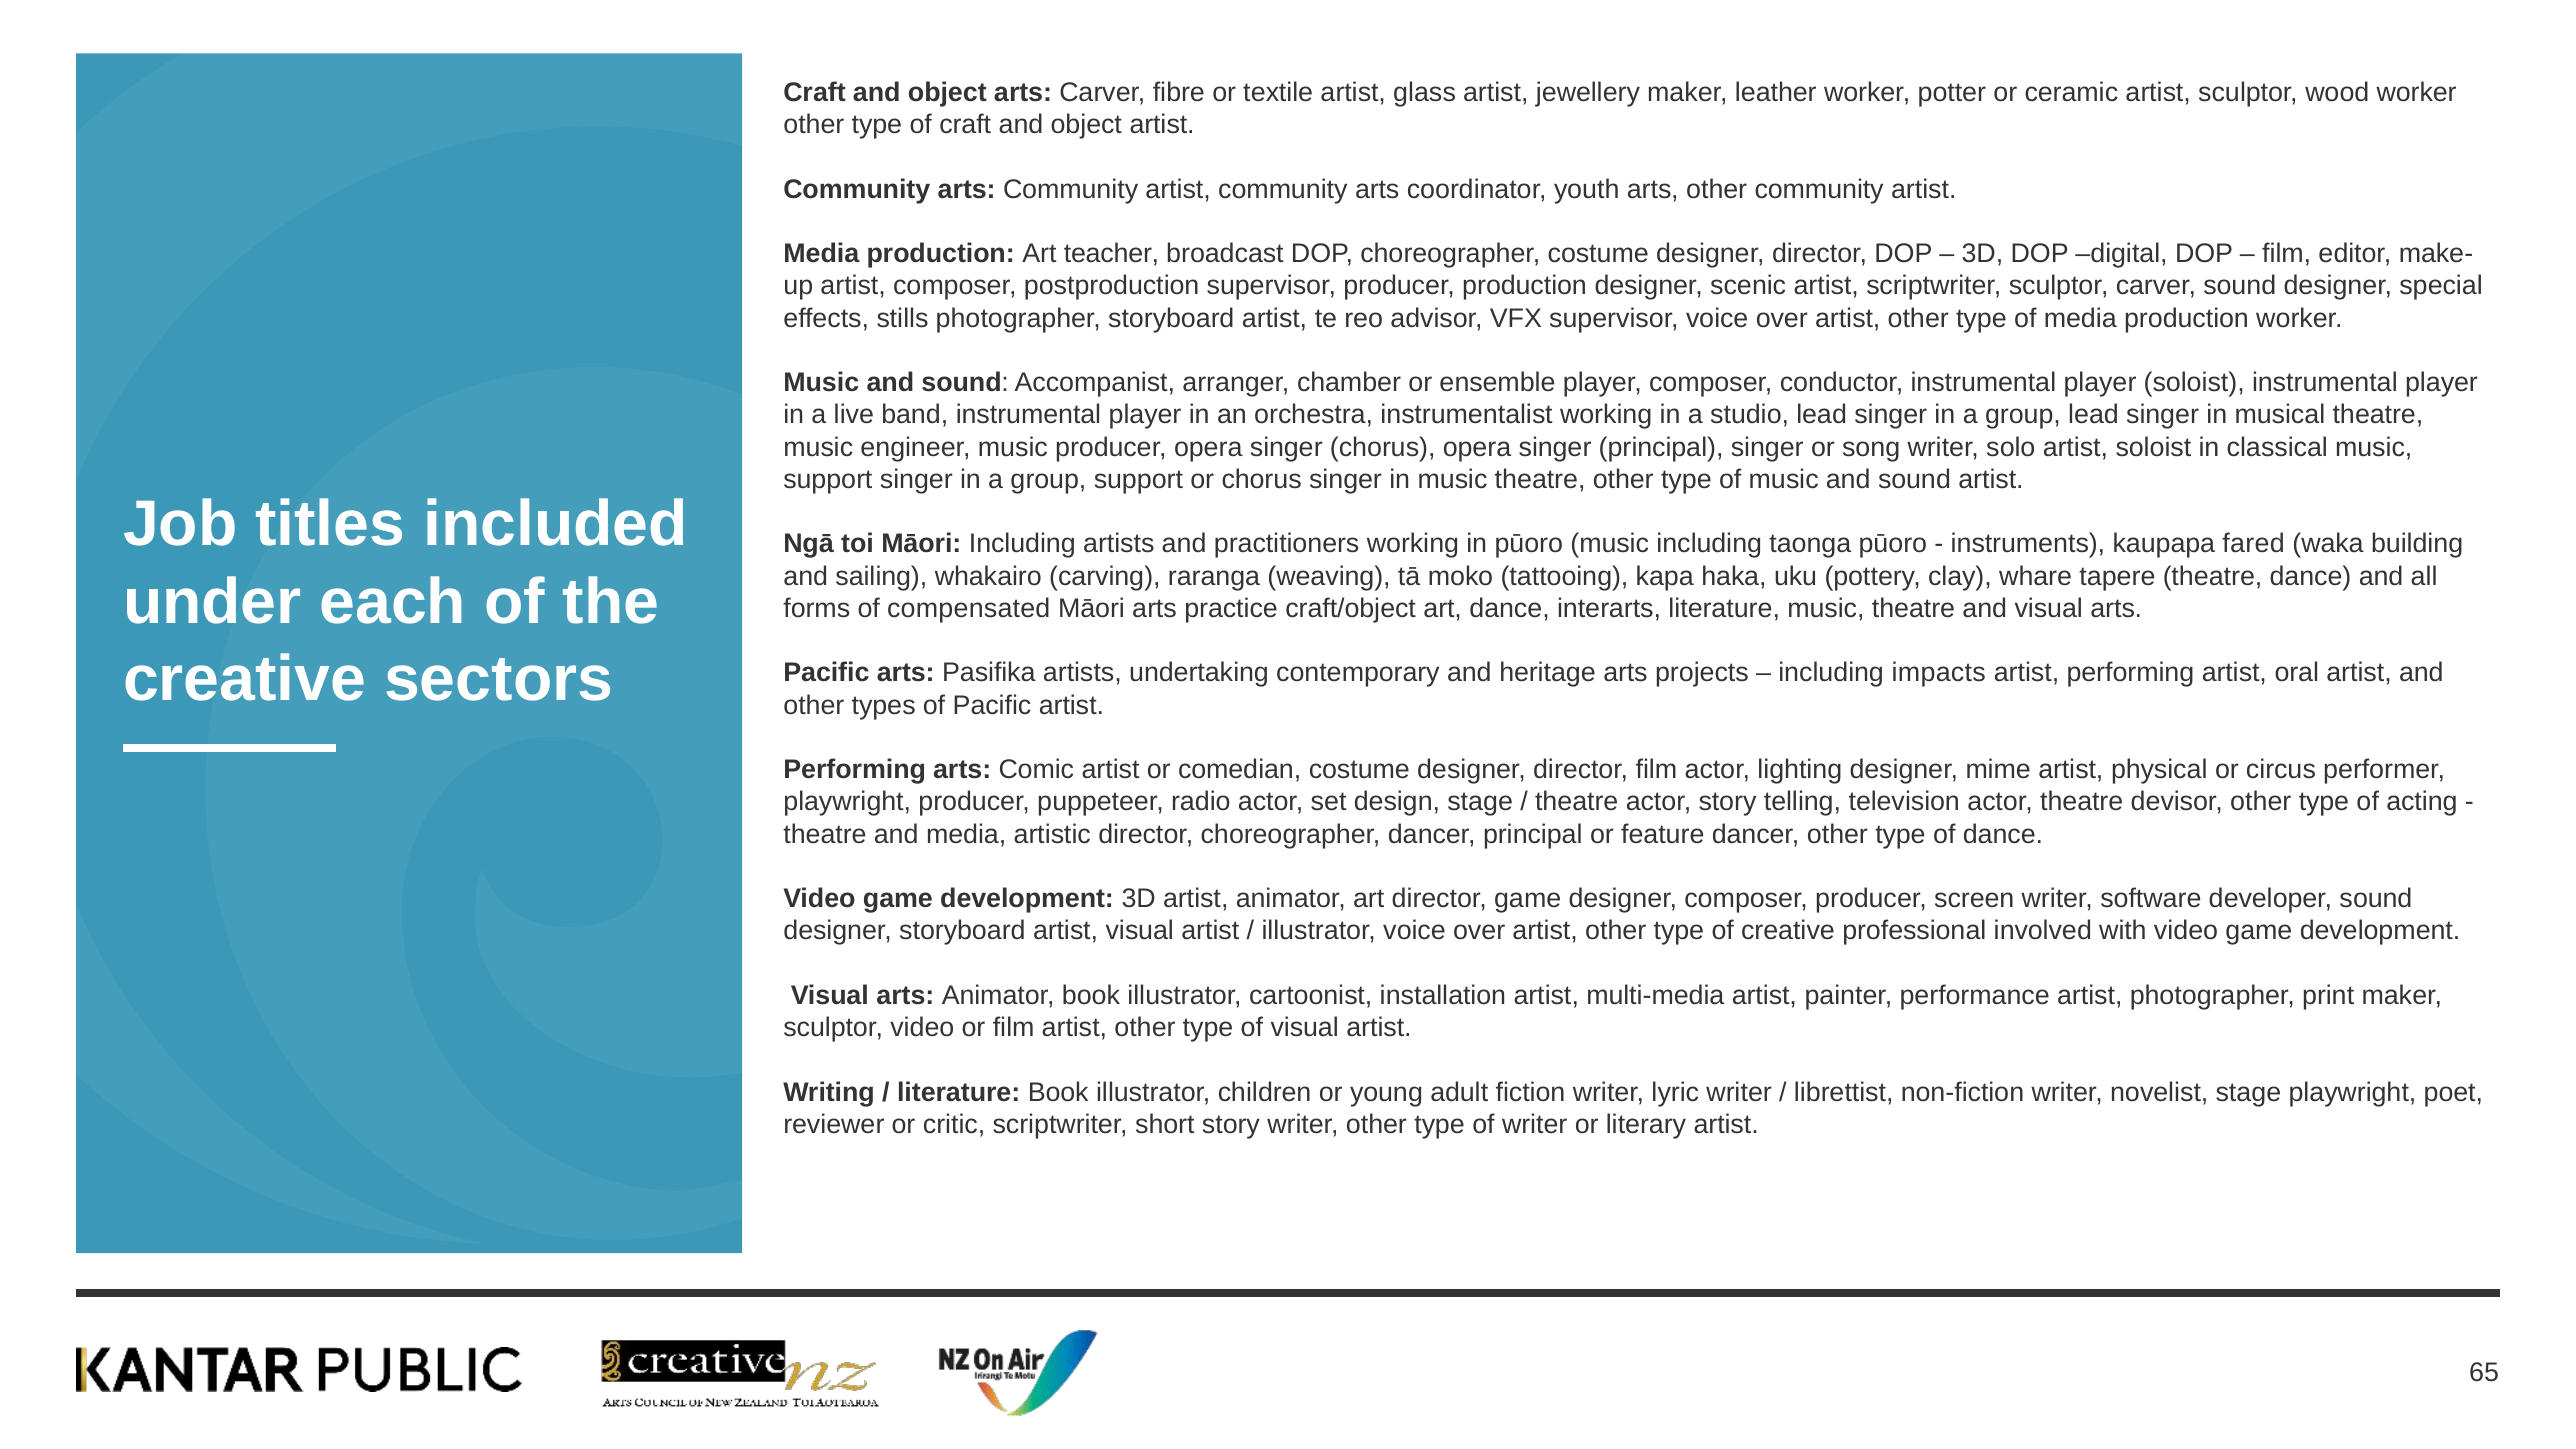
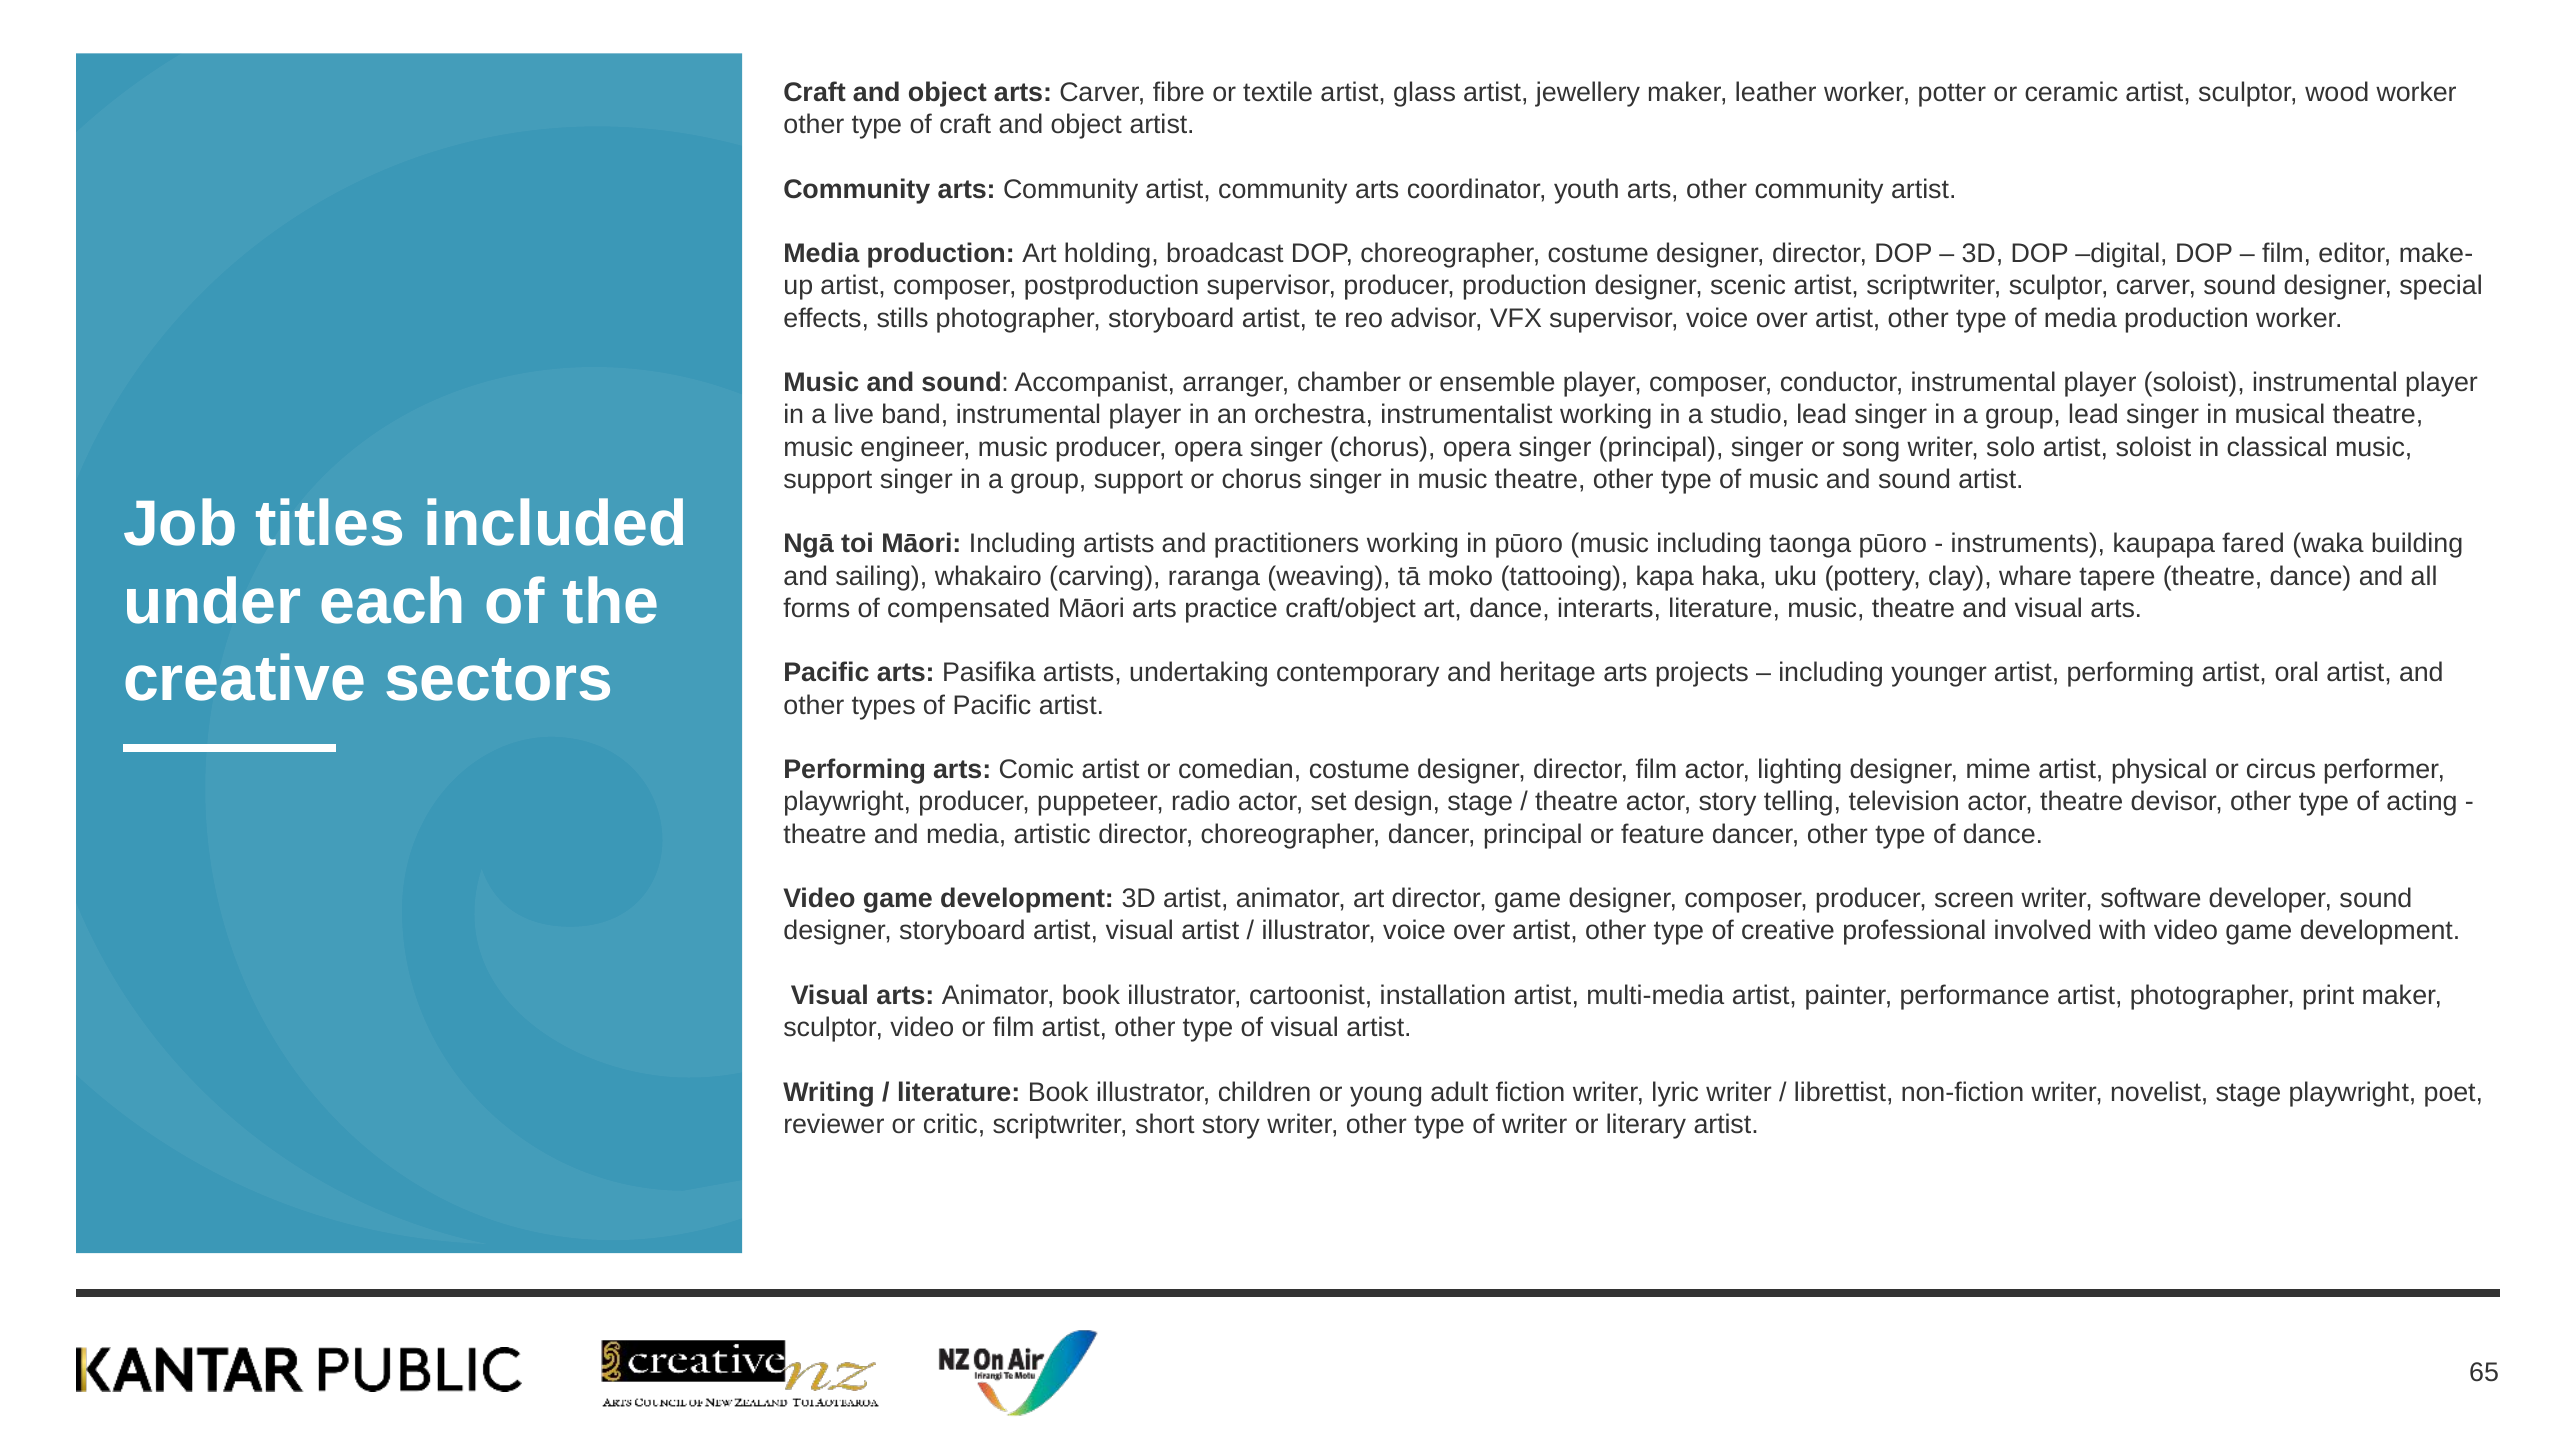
teacher: teacher -> holding (1111, 254)
impacts: impacts -> younger (1939, 673)
